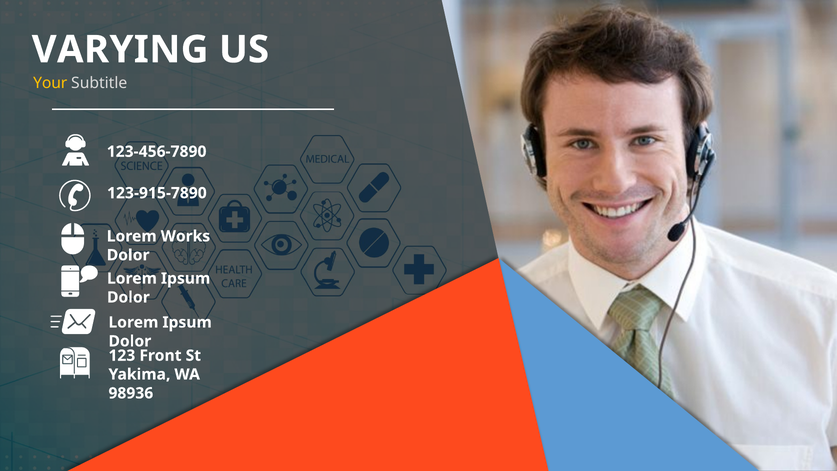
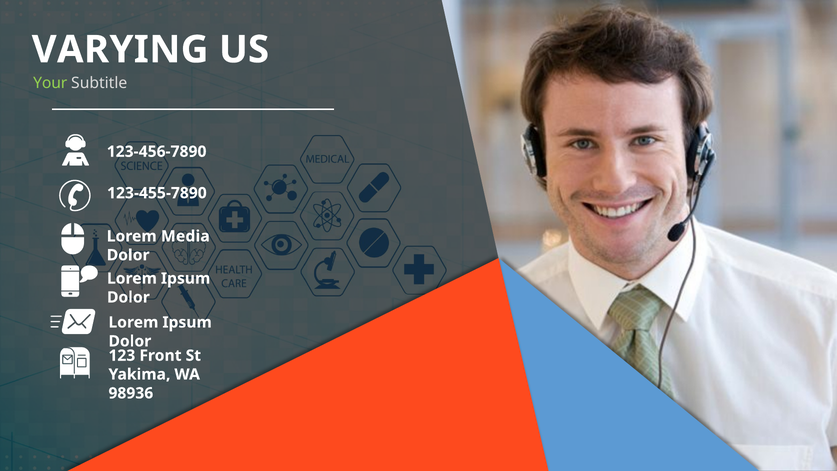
Your colour: yellow -> light green (50, 83)
123-915-7890: 123-915-7890 -> 123-455-7890 (157, 193)
Works: Works -> Media (185, 236)
